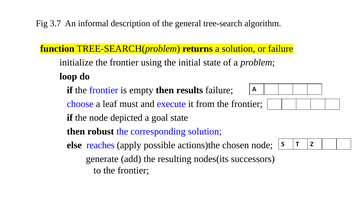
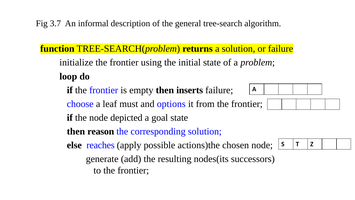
results: results -> inserts (190, 90)
execute: execute -> options (171, 104)
robust: robust -> reason (101, 131)
